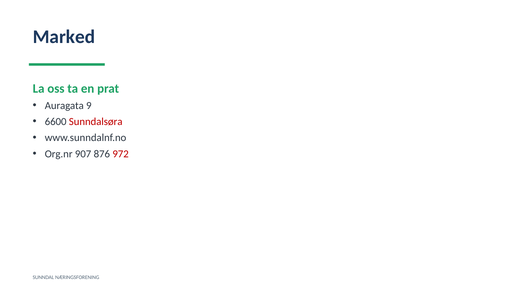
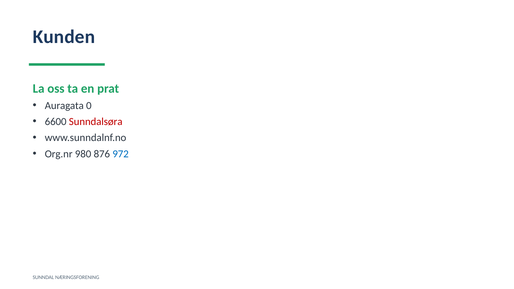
Marked: Marked -> Kunden (64, 37)
9: 9 -> 0 (89, 106)
907: 907 -> 980 (83, 154)
972 colour: red -> blue (121, 154)
